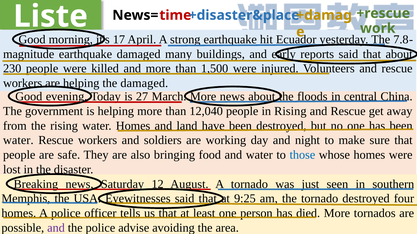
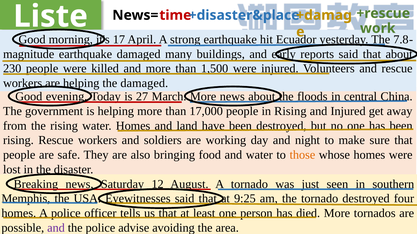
12,040: 12,040 -> 17,000 (206, 111)
Rescue: Rescue -> Injured (348, 111)
water: water -> rising (18, 141)
those colour: blue -> orange (302, 155)
